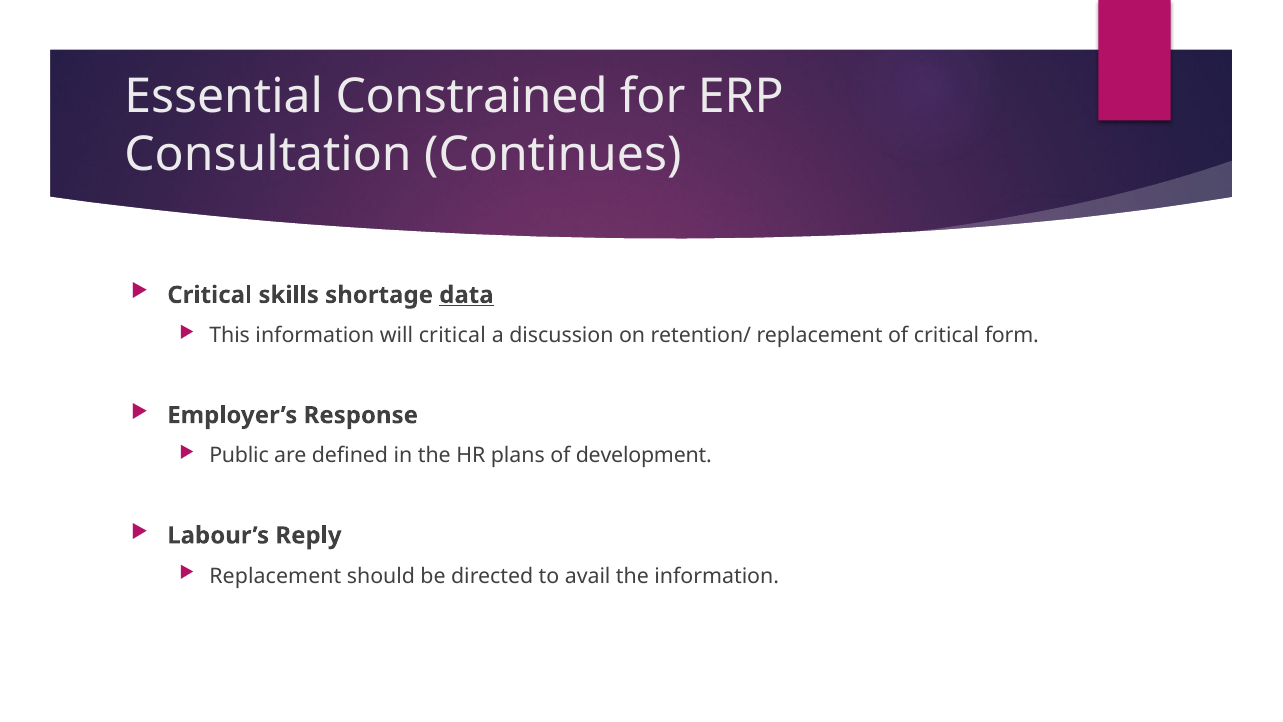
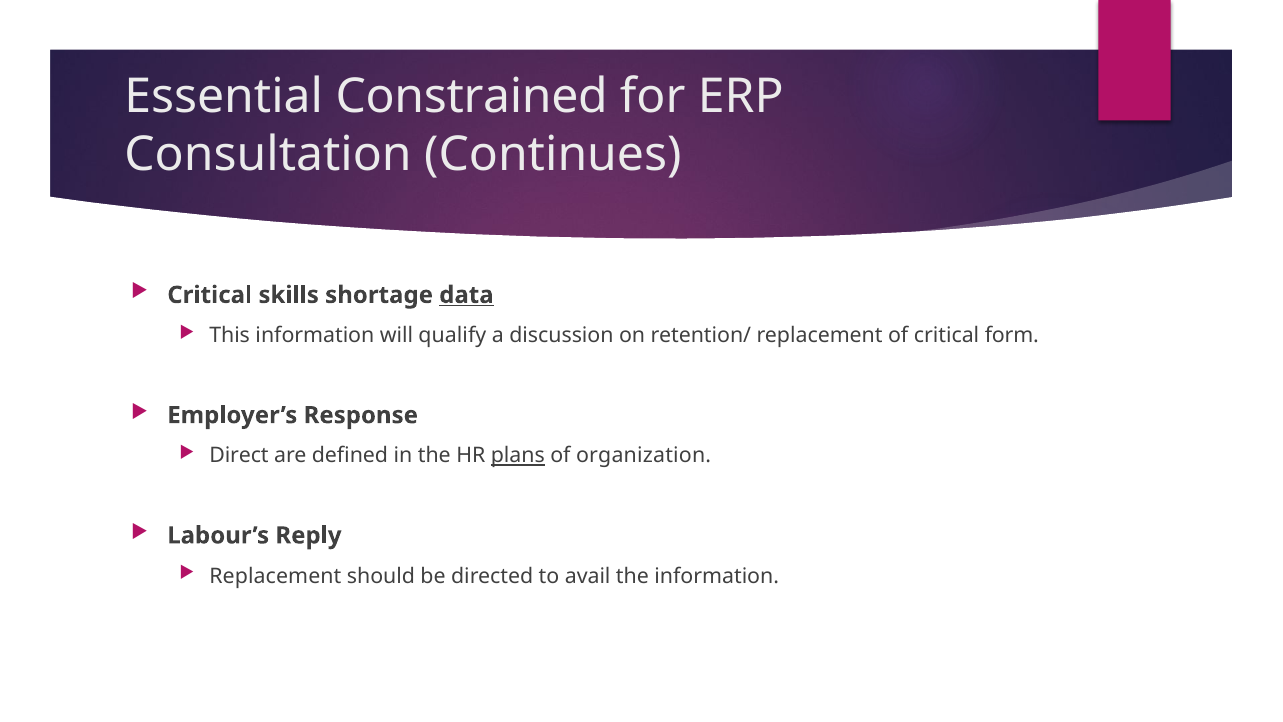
will critical: critical -> qualify (452, 335)
Public: Public -> Direct (239, 456)
plans underline: none -> present (518, 456)
development: development -> organization (644, 456)
